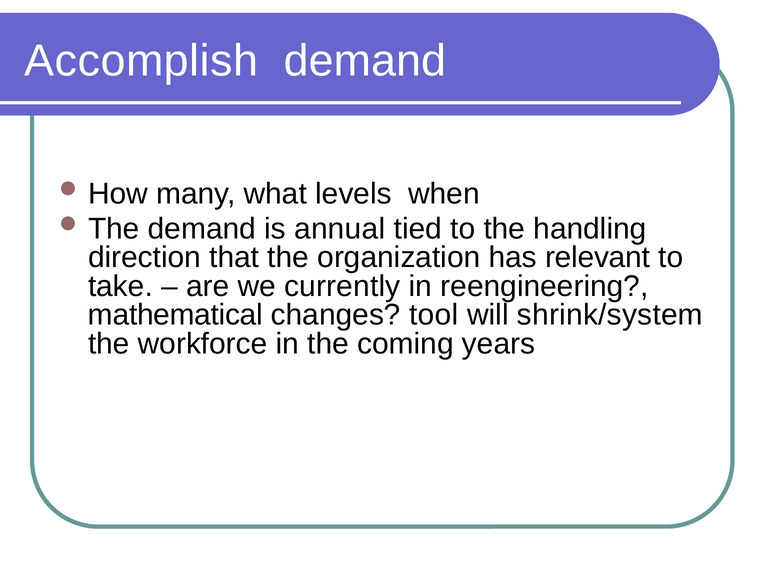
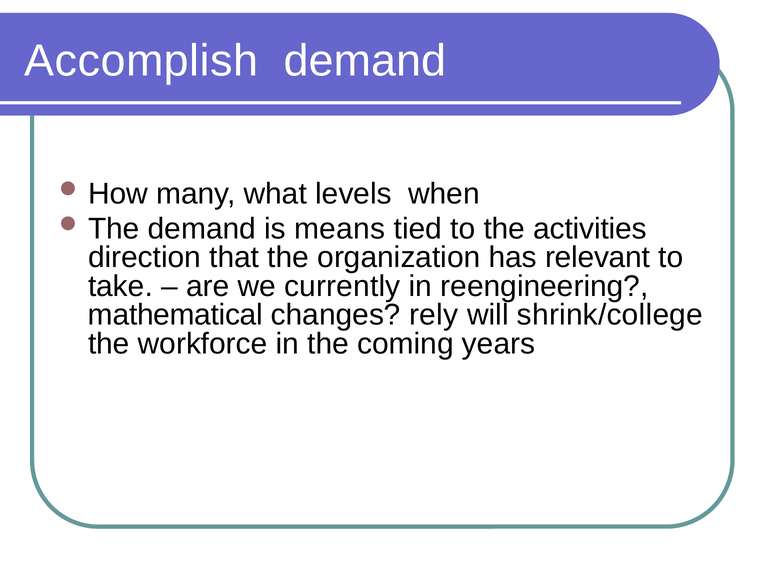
annual: annual -> means (340, 229)
handling: handling -> activities (590, 229)
tool: tool -> rely (434, 315)
shrink/system: shrink/system -> shrink/college (610, 315)
